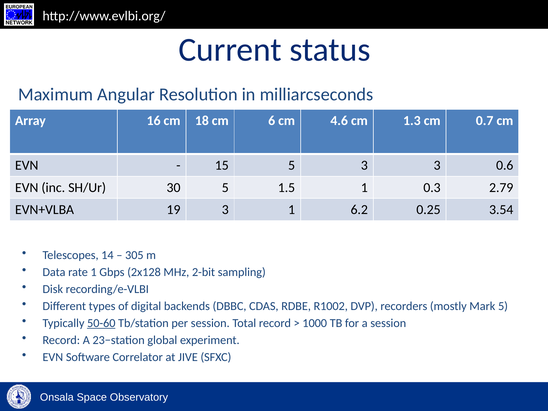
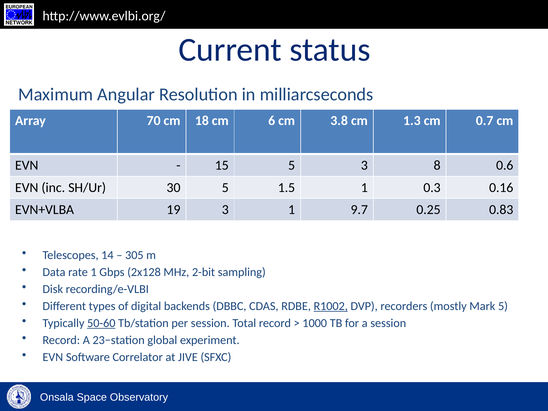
16: 16 -> 70 (154, 121)
4.6: 4.6 -> 3.8 (339, 121)
3 3: 3 -> 8 (437, 165)
2.79: 2.79 -> 0.16 (501, 187)
6.2: 6.2 -> 9.7 (359, 210)
3.54: 3.54 -> 0.83 (501, 210)
R1002 underline: none -> present (331, 306)
